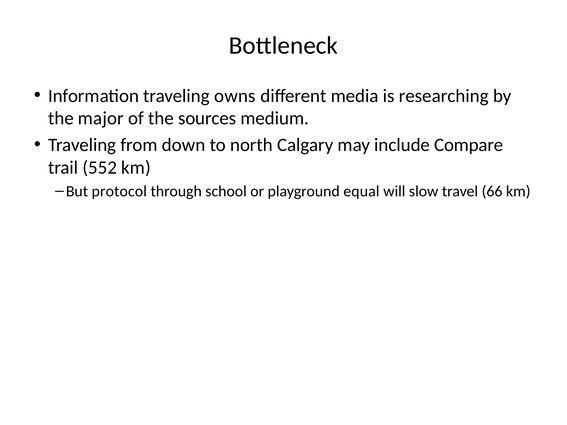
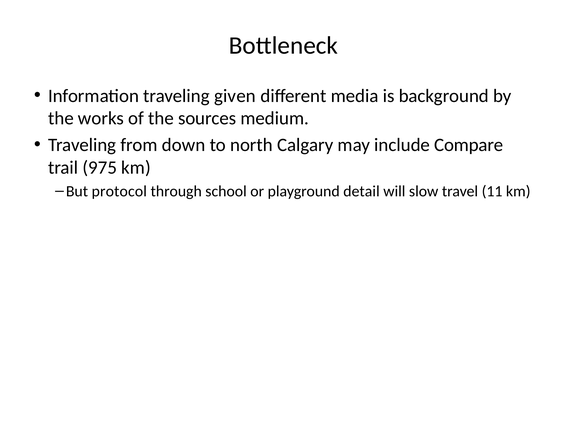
owns: owns -> given (235, 96)
researching: researching -> background (444, 96)
major: major -> works (101, 119)
552: 552 -> 975 (100, 168)
equal: equal -> detail (361, 191)
66: 66 -> 11 (492, 191)
